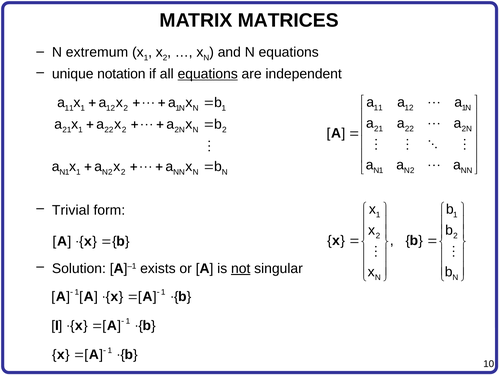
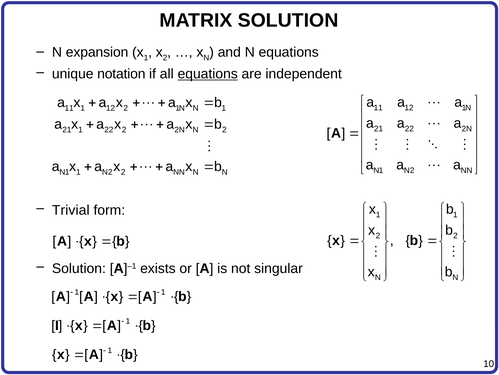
MATRIX MATRICES: MATRICES -> SOLUTION (288, 20)
extremum: extremum -> expansion (97, 52)
not underline: present -> none (241, 268)
